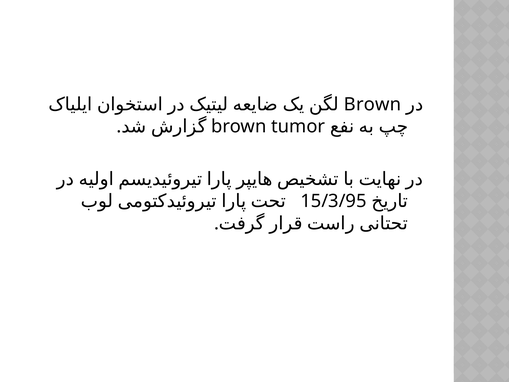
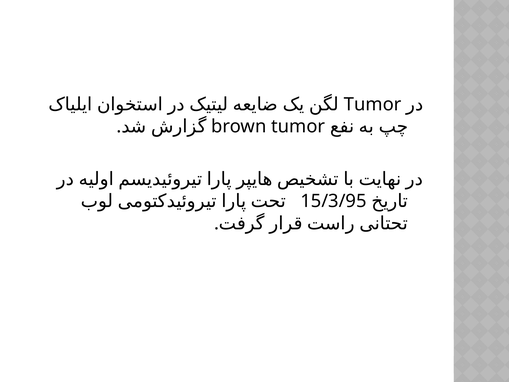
Brown: Brown -> Tumor (373, 104)
